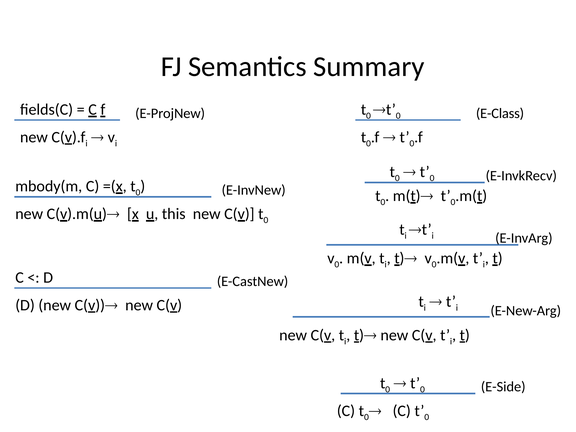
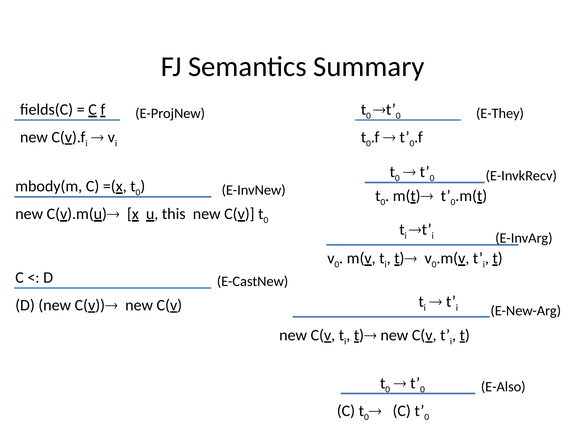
E-Class: E-Class -> E-They (500, 113)
E-Side: E-Side -> E-Also (503, 387)
